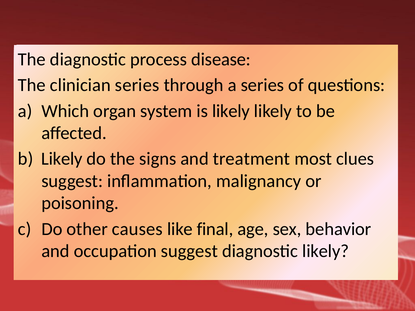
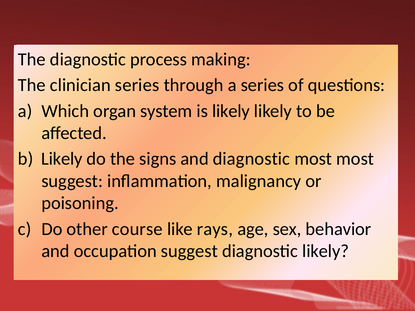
disease: disease -> making (221, 59)
and treatment: treatment -> diagnostic (251, 159)
most clues: clues -> most (355, 159)
causes: causes -> course (137, 229)
final: final -> rays (215, 229)
